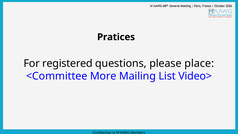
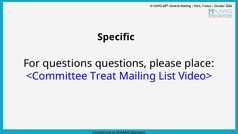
Pratices: Pratices -> Specific (116, 37)
For registered: registered -> questions (67, 63)
More: More -> Treat (103, 76)
